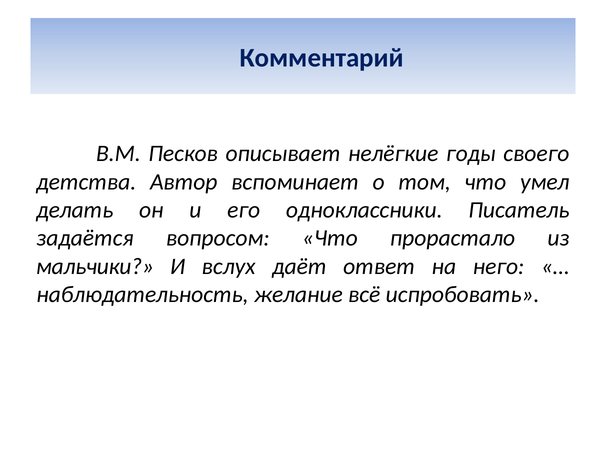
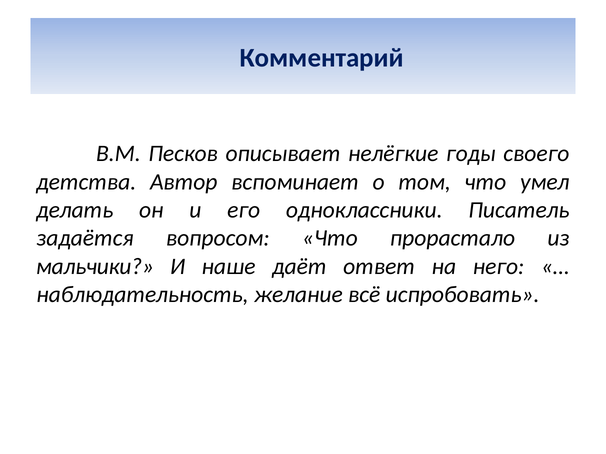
вслух: вслух -> наше (229, 267)
